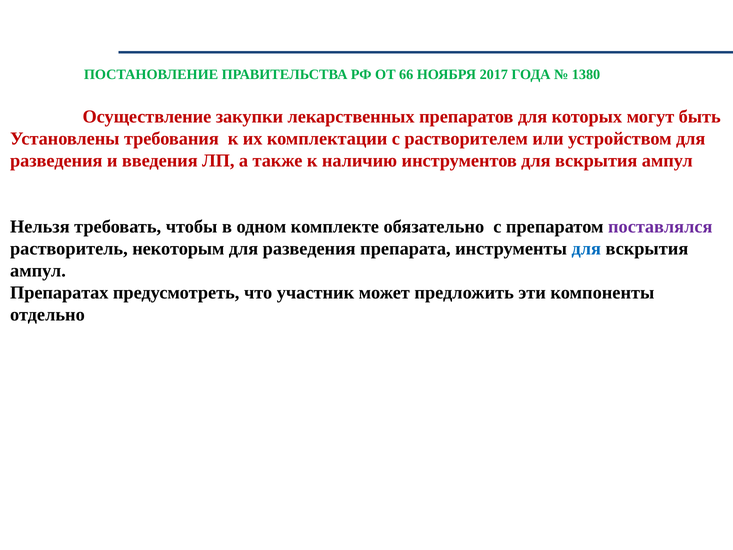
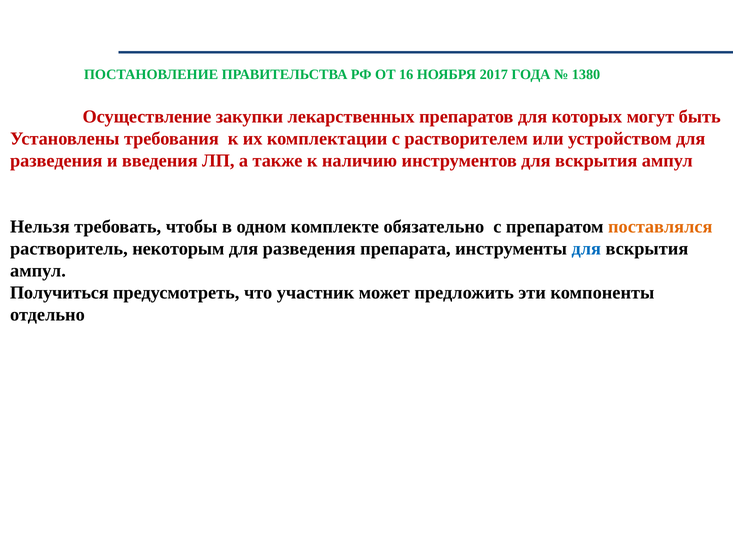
66: 66 -> 16 (406, 75)
поставлялся colour: purple -> orange (660, 226)
Препаратах: Препаратах -> Получиться (59, 292)
